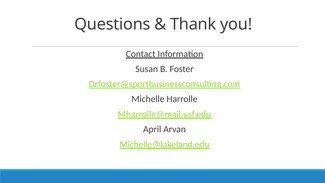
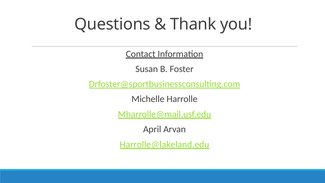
Michelle@lakeland.edu: Michelle@lakeland.edu -> Harrolle@lakeland.edu (164, 144)
